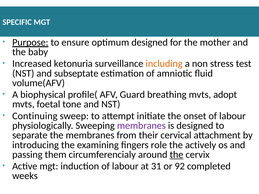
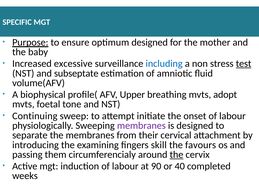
ketonuria: ketonuria -> excessive (73, 64)
including colour: orange -> blue (164, 64)
test underline: none -> present (244, 64)
Guard: Guard -> Upper (132, 95)
role: role -> skill (159, 145)
actively: actively -> favours (201, 145)
31: 31 -> 90 (156, 166)
92: 92 -> 40 (180, 166)
